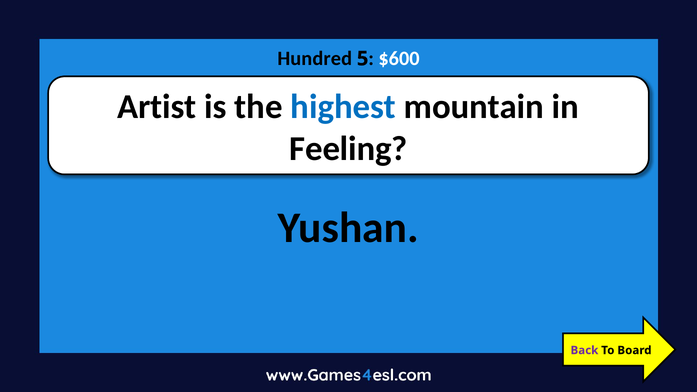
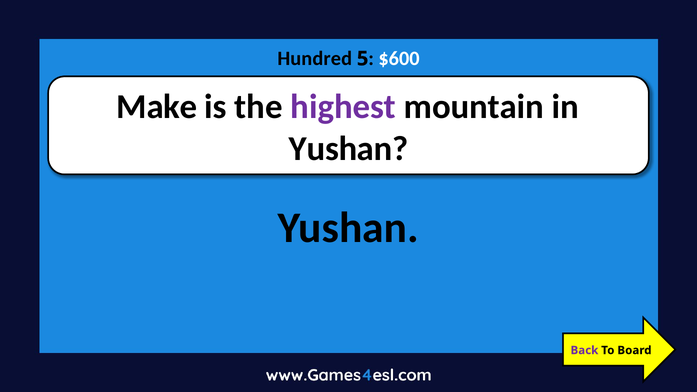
Artist: Artist -> Make (157, 107)
highest colour: blue -> purple (343, 107)
Feeling: Feeling -> Yushan (349, 149)
